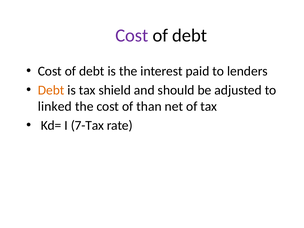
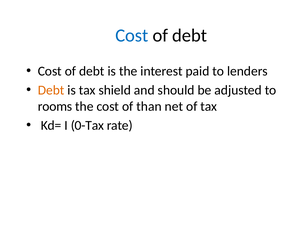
Cost colour: purple -> blue (132, 35)
linked: linked -> rooms (55, 106)
7-Tax: 7-Tax -> 0-Tax (87, 125)
